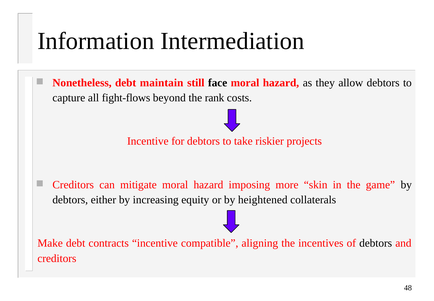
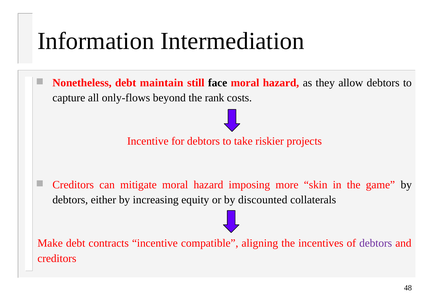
fight-flows: fight-flows -> only-flows (126, 98)
heightened: heightened -> discounted (263, 199)
debtors colour: black -> purple (376, 243)
